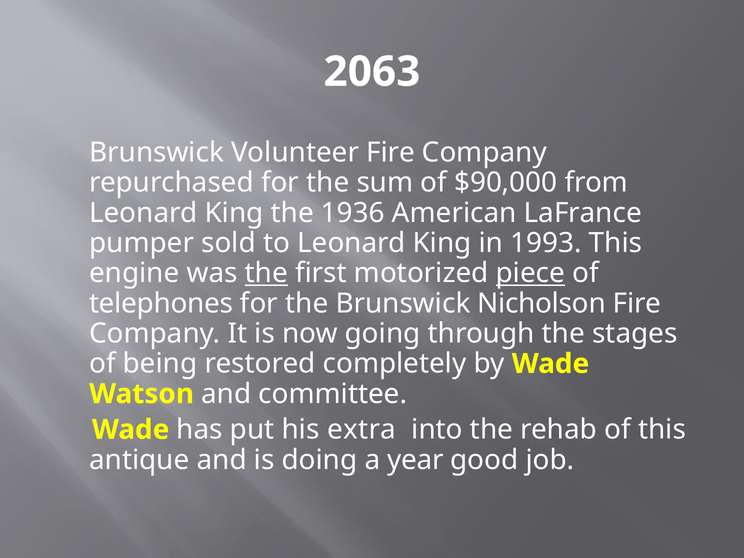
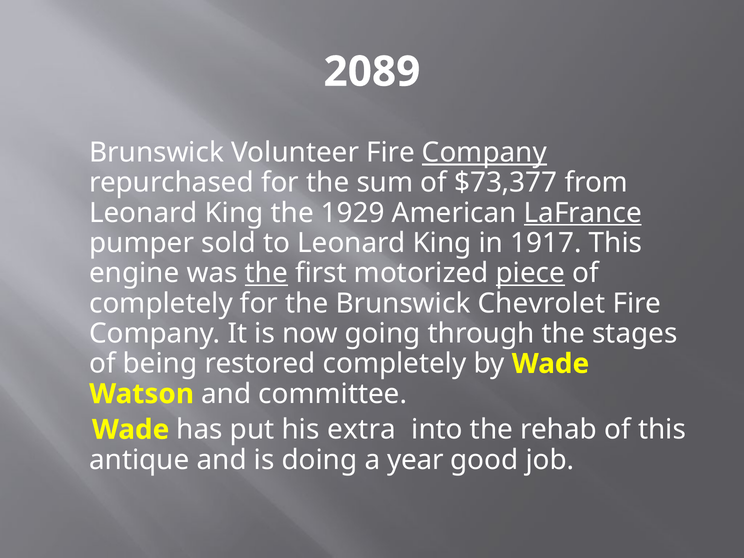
2063: 2063 -> 2089 (372, 72)
Company underline: none -> present (484, 153)
$90,000: $90,000 -> $73,377 (506, 183)
1936: 1936 -> 1929 (353, 213)
LaFrance underline: none -> present (583, 213)
1993: 1993 -> 1917 (546, 243)
telephones: telephones -> completely (161, 303)
Nicholson: Nicholson -> Chevrolet (541, 303)
